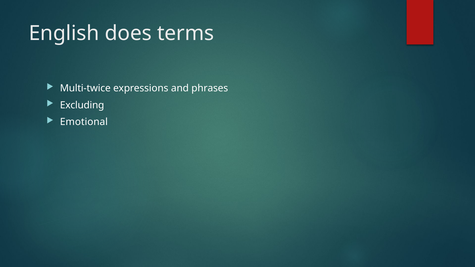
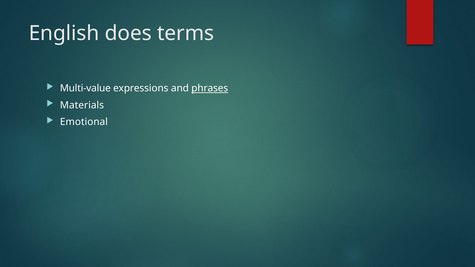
Multi-twice: Multi-twice -> Multi-value (85, 88)
phrases underline: none -> present (210, 88)
Excluding: Excluding -> Materials (82, 105)
